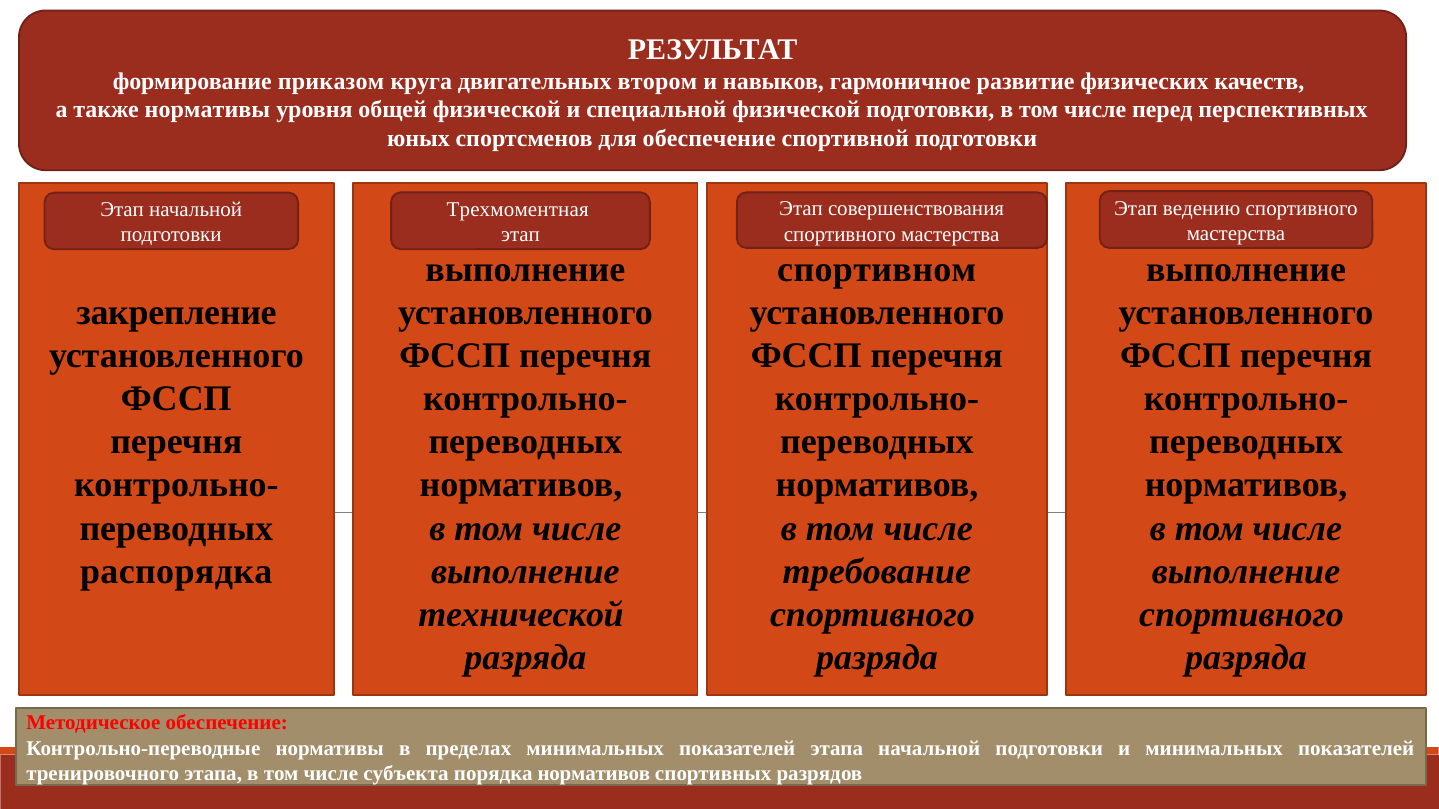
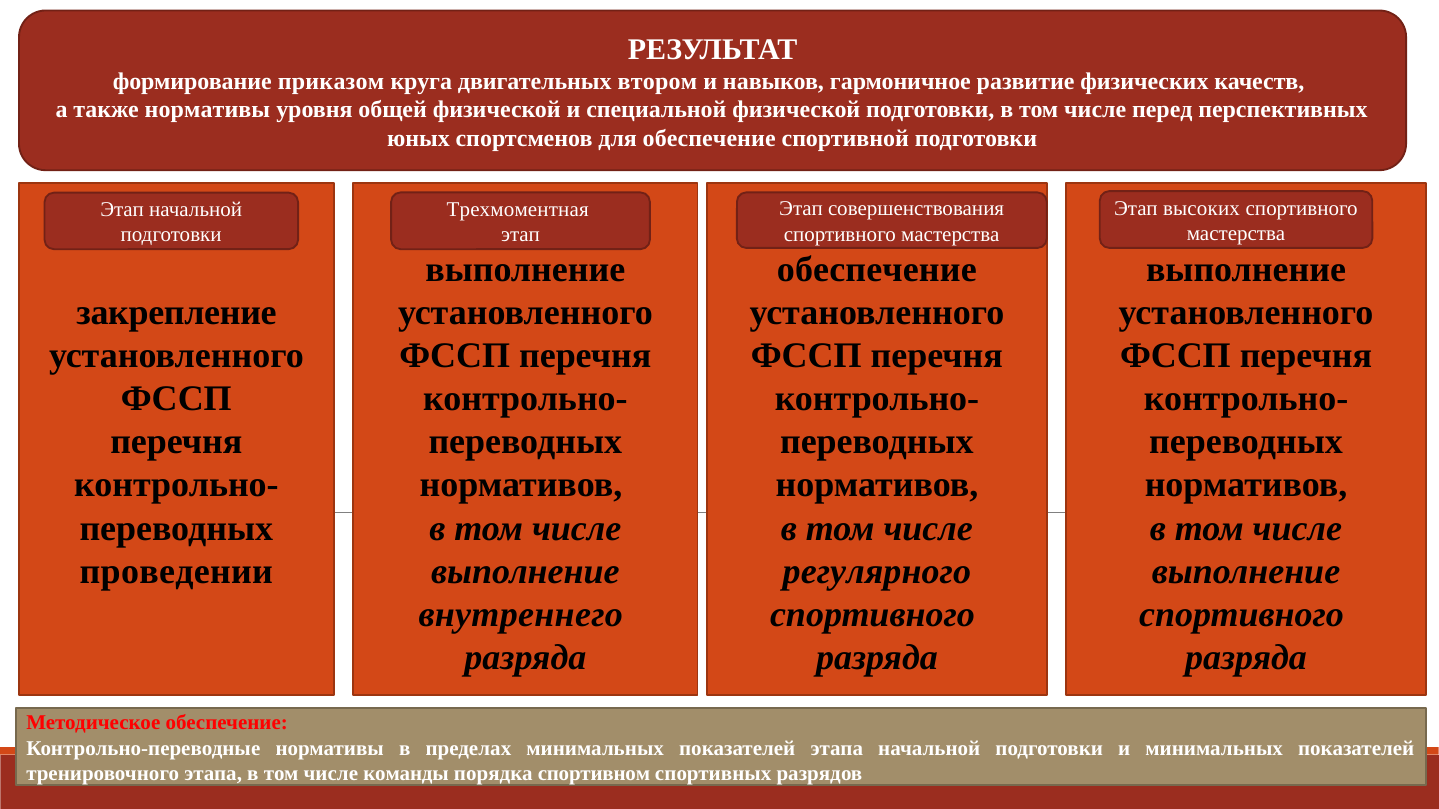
ведению: ведению -> высоких (1201, 208)
спортивном: спортивном -> обеспечение (877, 269)
распорядка: распорядка -> проведении (176, 572)
требование: требование -> регулярного (877, 572)
технической: технической -> внутреннего (521, 615)
субъекта: субъекта -> команды (406, 774)
порядка нормативов: нормативов -> спортивном (594, 774)
